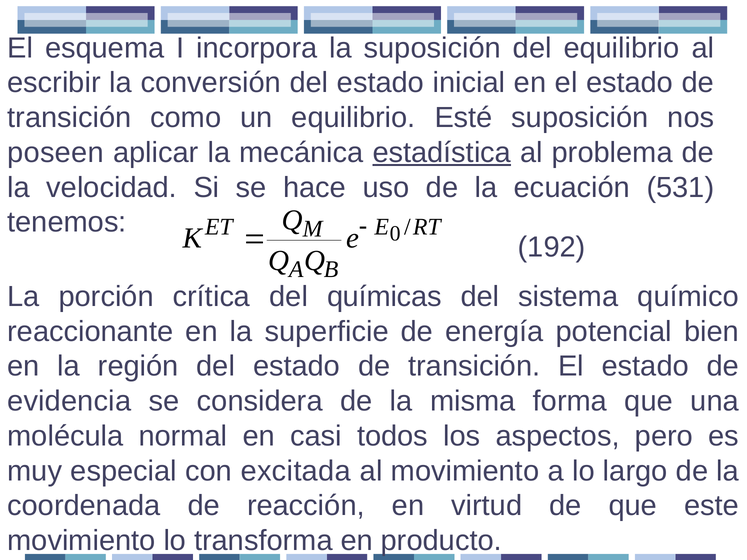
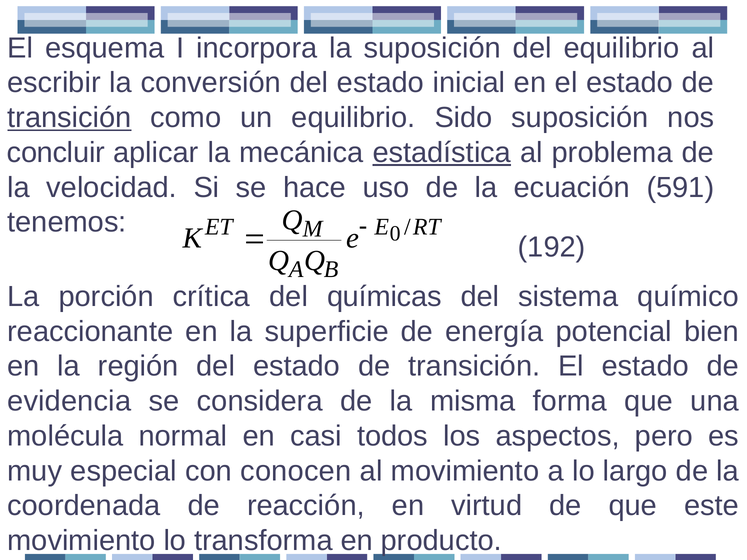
transición underline: none -> present (69, 118)
Esté: Esté -> Sido (464, 118)
poseen: poseen -> concluir (56, 153)
531: 531 -> 591 (680, 188)
excitada: excitada -> conocen (296, 471)
